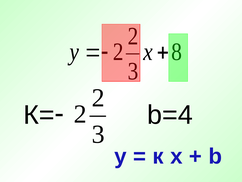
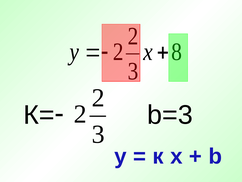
b=4: b=4 -> b=3 (170, 115)
